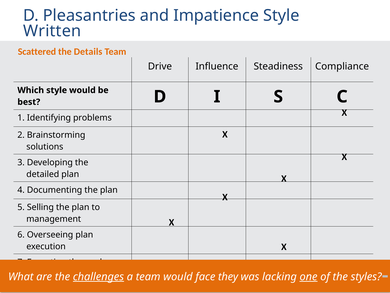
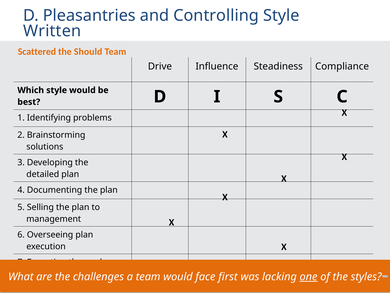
Impatience: Impatience -> Controlling (216, 15)
Details: Details -> Should (88, 51)
challenges underline: present -> none (98, 276)
they: they -> first (228, 276)
